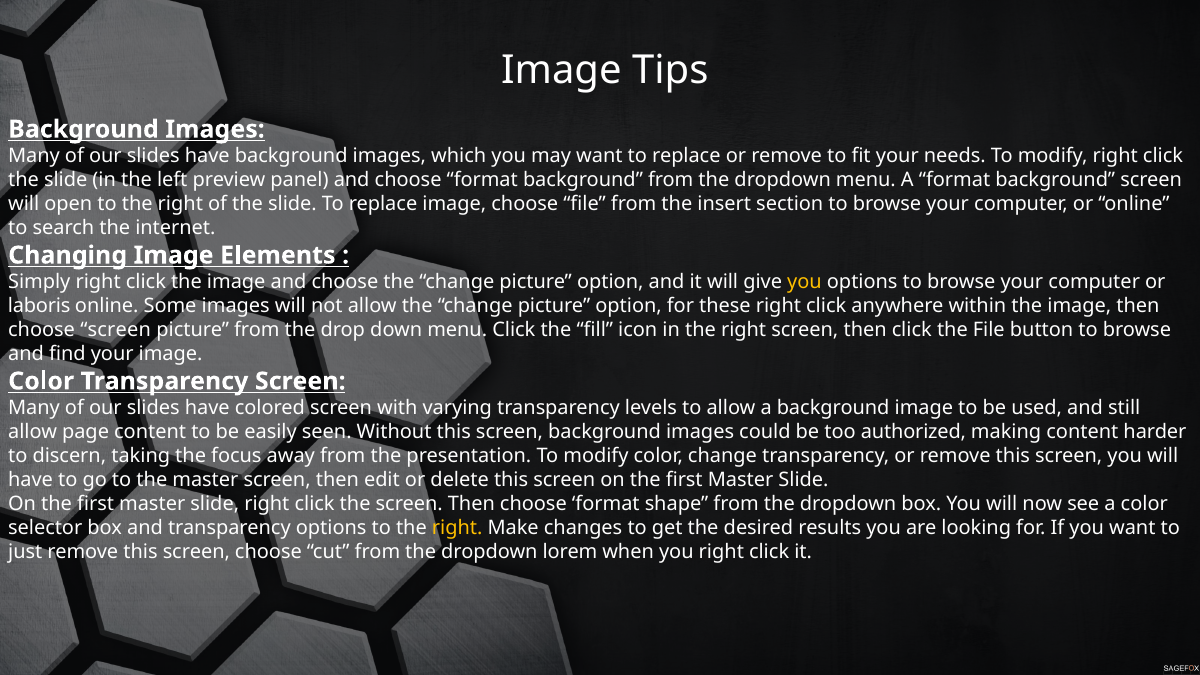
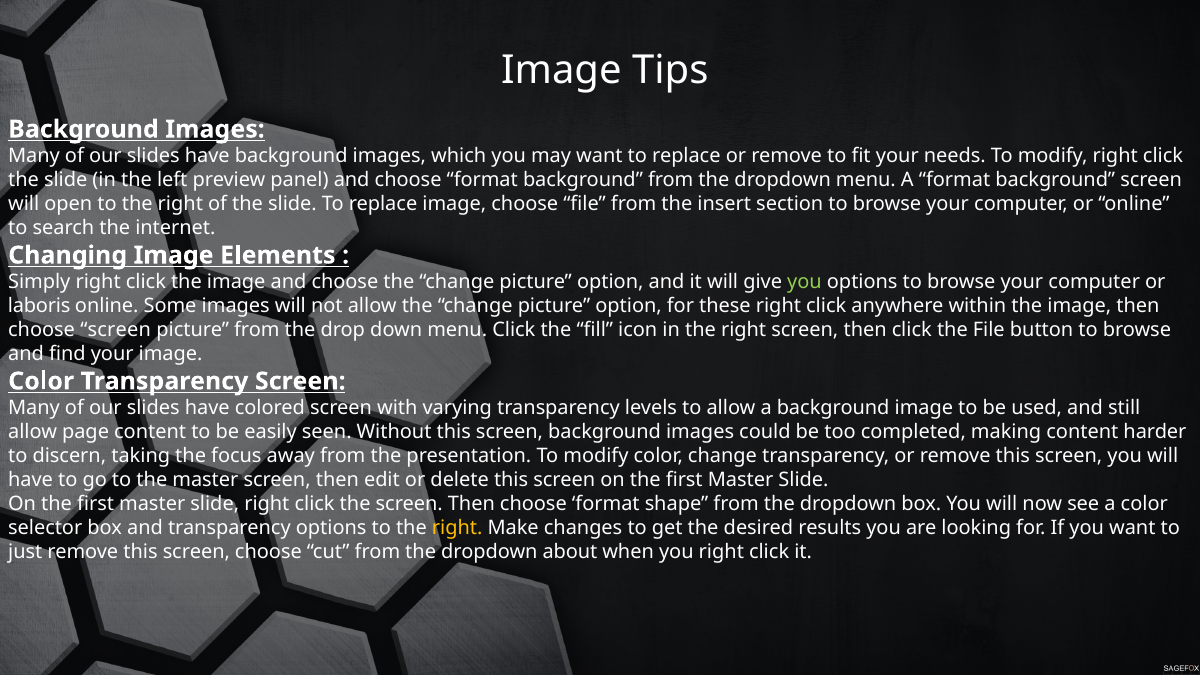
you colour: yellow -> light green (804, 282)
authorized: authorized -> completed (913, 432)
lorem: lorem -> about (570, 552)
